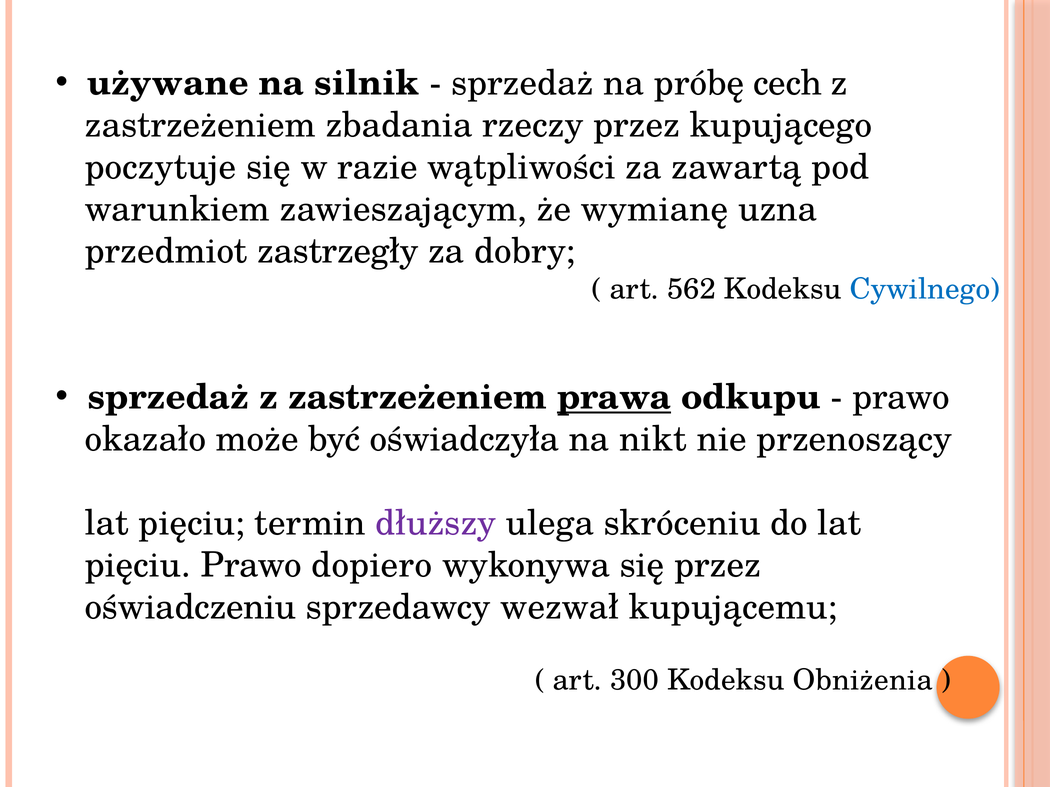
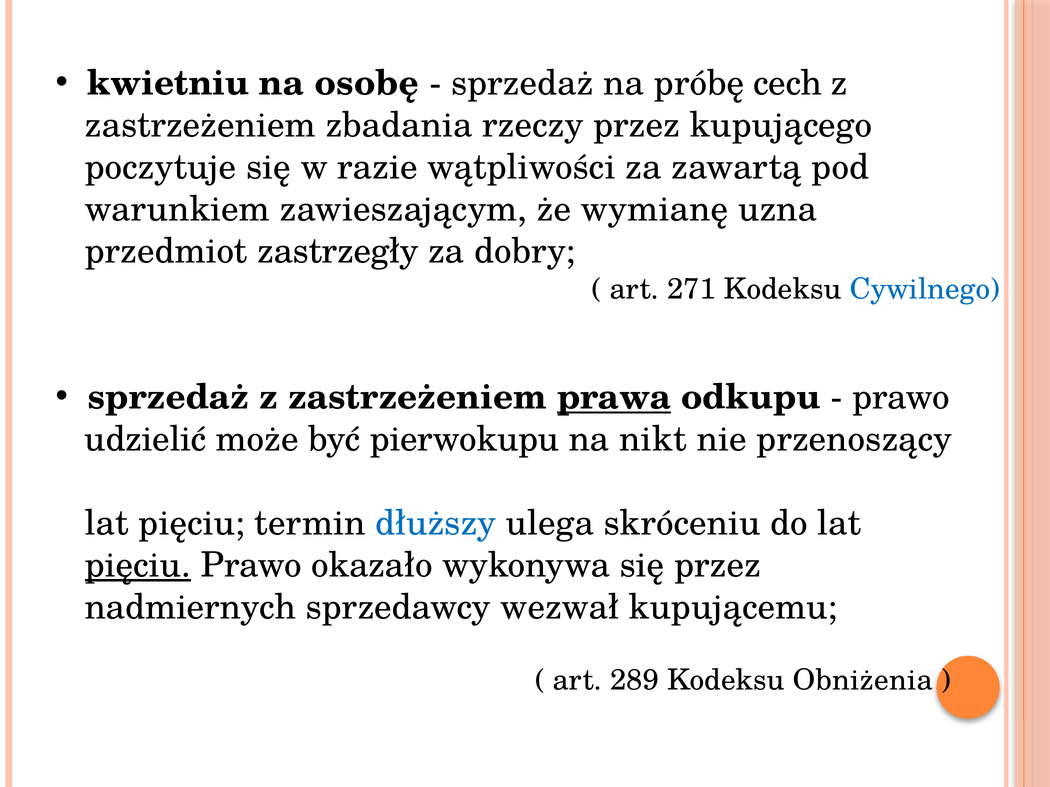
używane: używane -> kwietniu (168, 83)
silnik: silnik -> osobę (367, 83)
562: 562 -> 271 (691, 289)
okazało: okazało -> udzielić (145, 440)
oświadczyła: oświadczyła -> pierwokupu (465, 440)
dłuższy colour: purple -> blue (436, 524)
pięciu underline: none -> present (138, 566)
dopiero: dopiero -> okazało (372, 566)
oświadczeniu: oświadczeniu -> nadmiernych (191, 608)
300: 300 -> 289 (635, 681)
